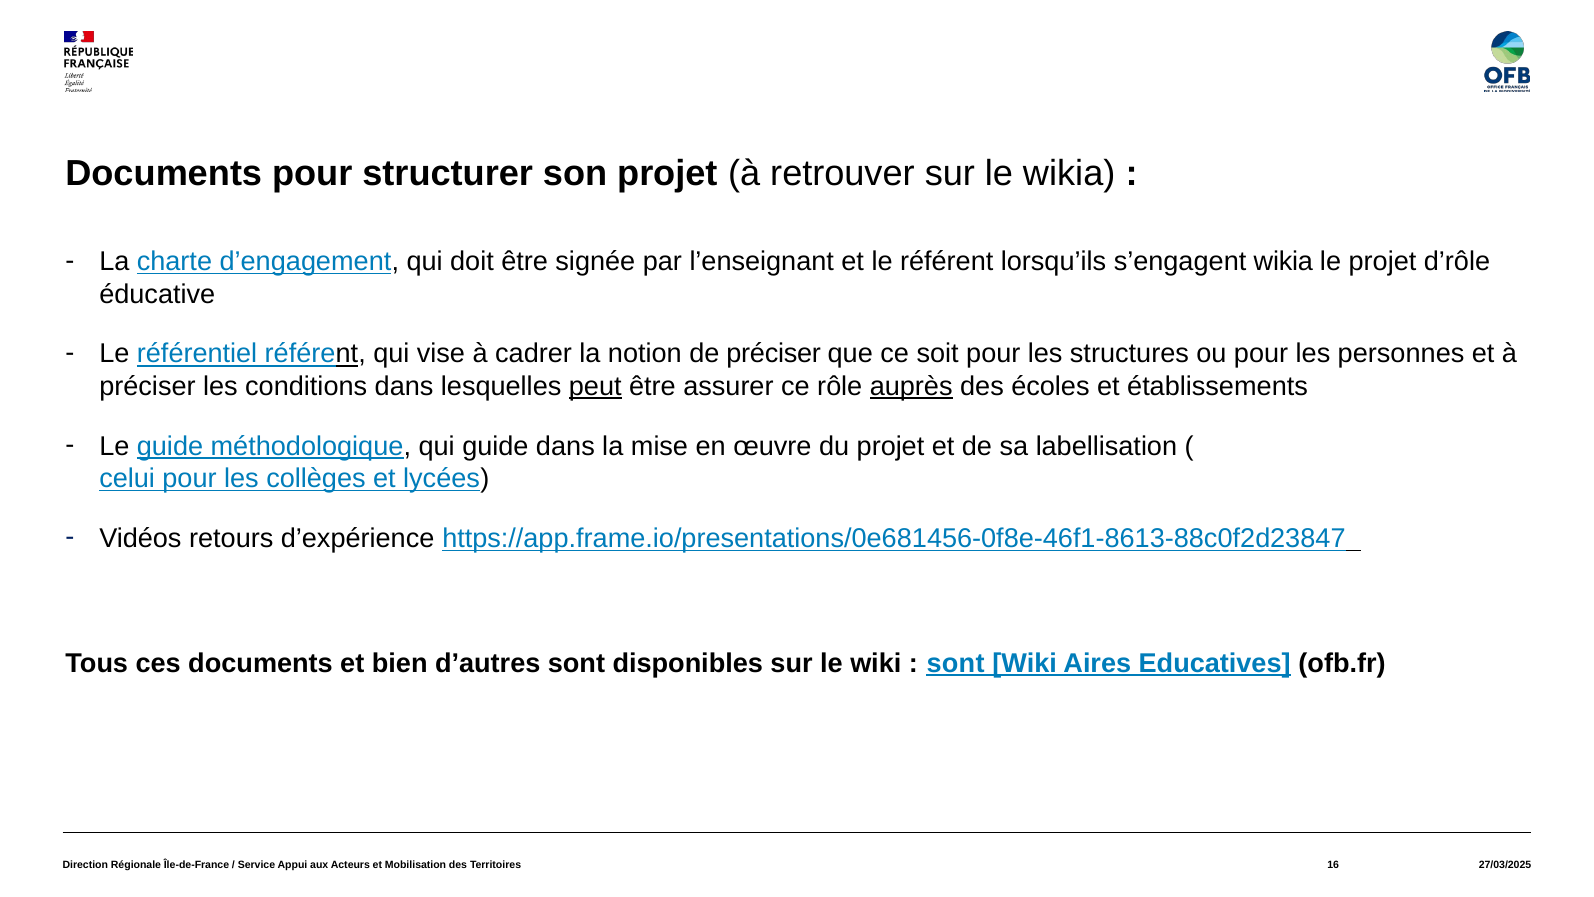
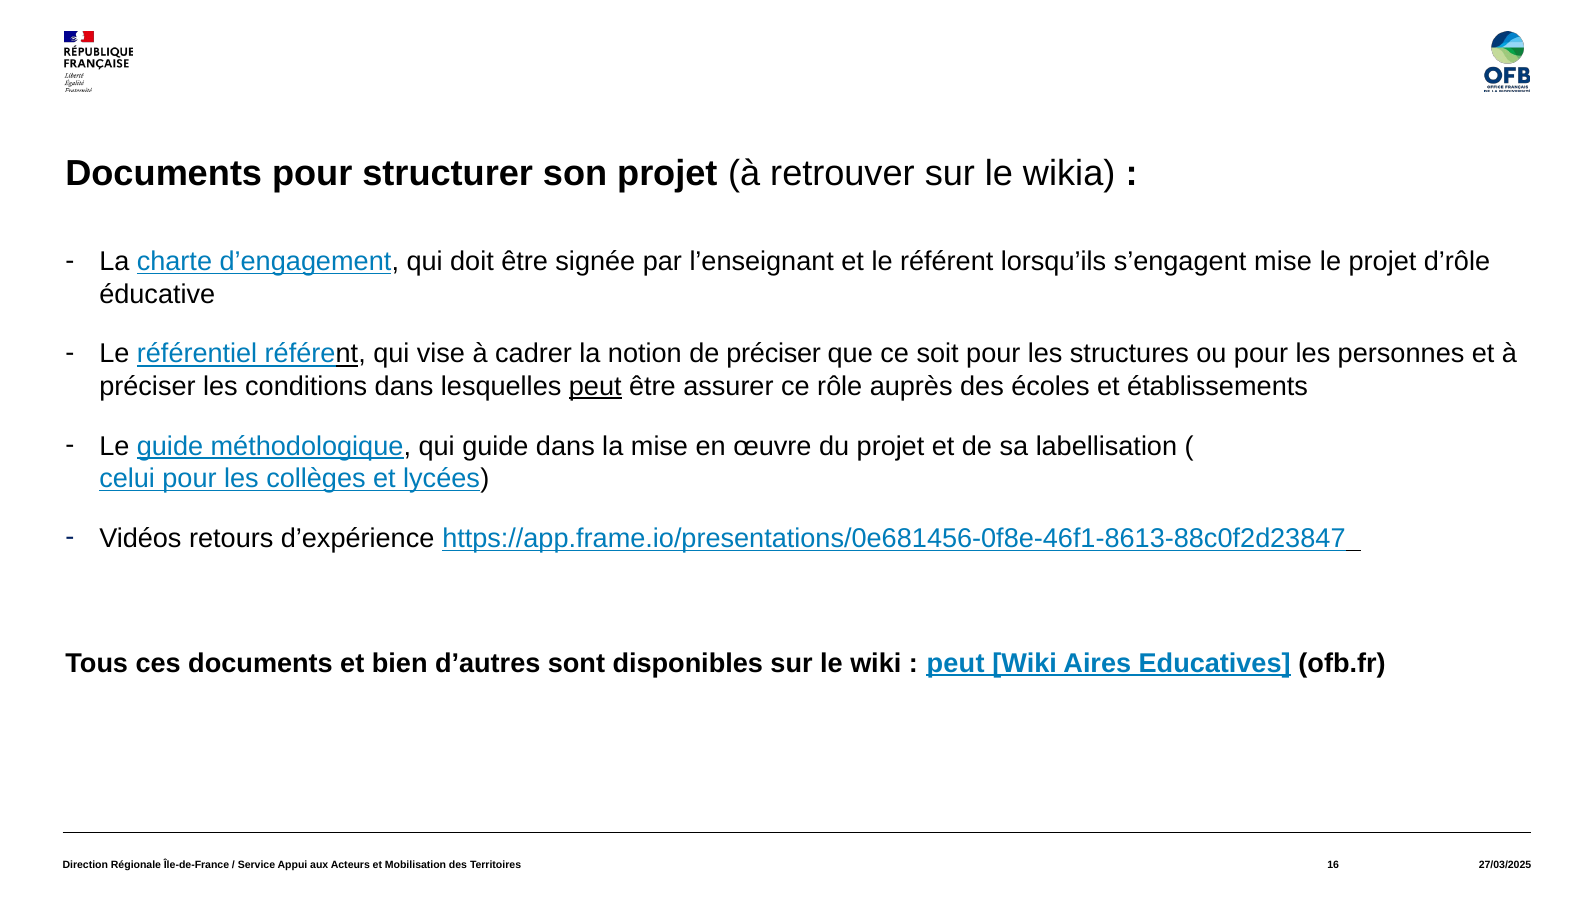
s’engagent wikia: wikia -> mise (1283, 262)
auprès underline: present -> none (911, 386)
sont: sont -> peut (956, 663)
